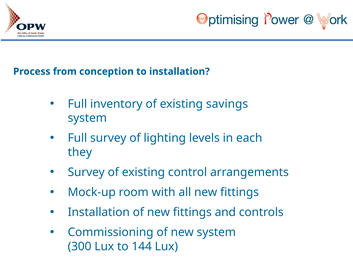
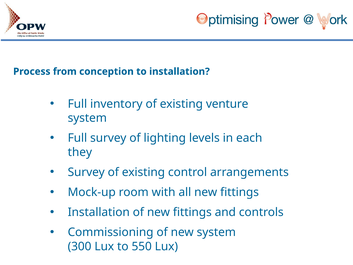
savings: savings -> venture (227, 104)
144: 144 -> 550 (142, 246)
